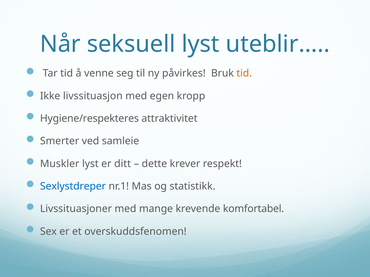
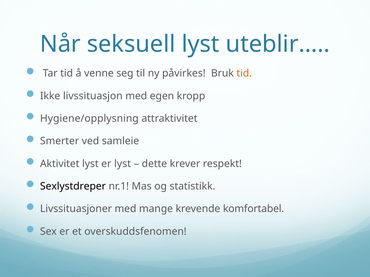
Hygiene/respekteres: Hygiene/respekteres -> Hygiene/opplysning (89, 119)
Muskler: Muskler -> Aktivitet (60, 164)
er ditt: ditt -> lyst (123, 164)
Sexlystdreper colour: blue -> black (73, 187)
